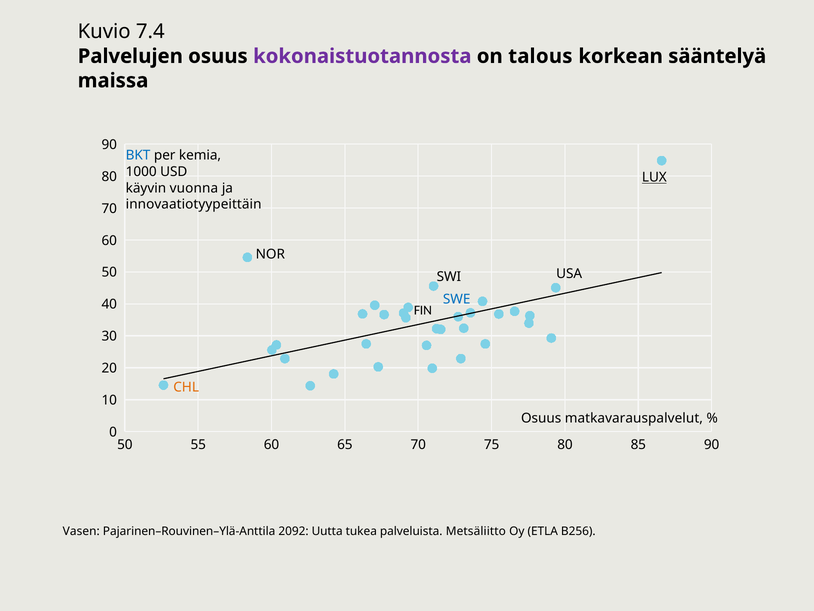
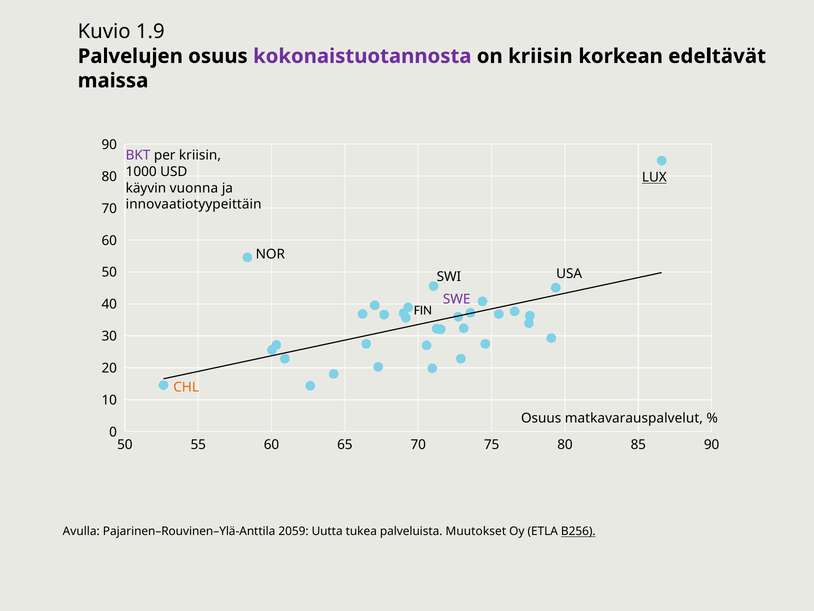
7.4: 7.4 -> 1.9 (150, 32)
on talous: talous -> kriisin (540, 56)
sääntelyä: sääntelyä -> edeltävät (717, 56)
BKT colour: blue -> purple (138, 155)
per kemia: kemia -> kriisin (200, 155)
SWE colour: blue -> purple (457, 299)
Vasen: Vasen -> Avulla (81, 531)
2092: 2092 -> 2059 (294, 531)
Metsäliitto: Metsäliitto -> Muutokset (476, 531)
B256 underline: none -> present (578, 531)
